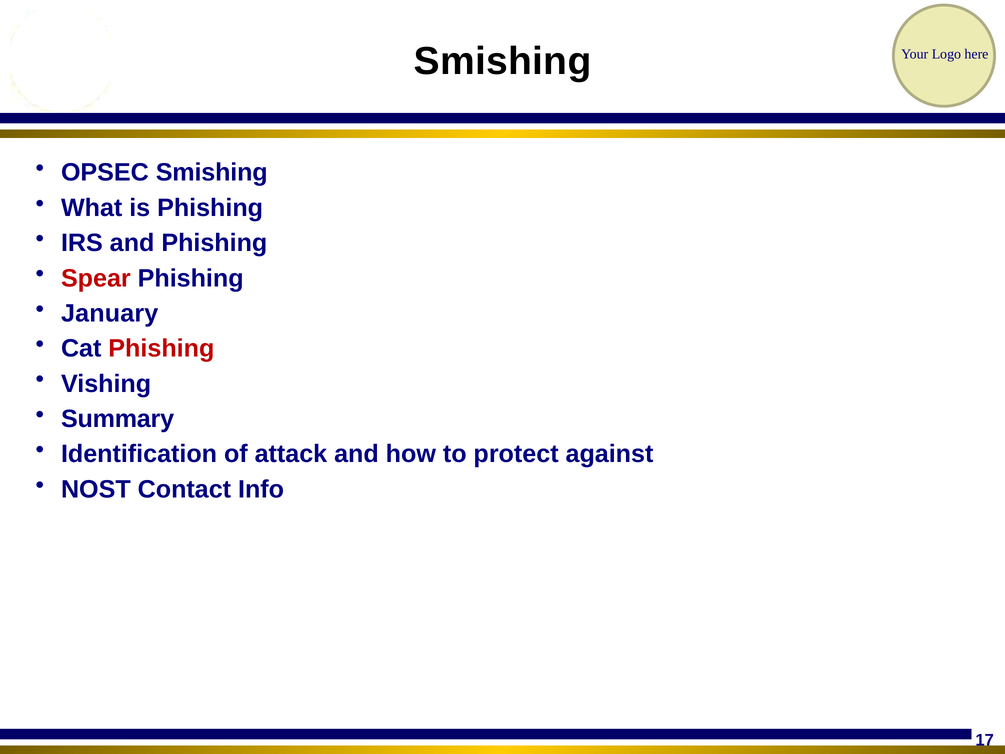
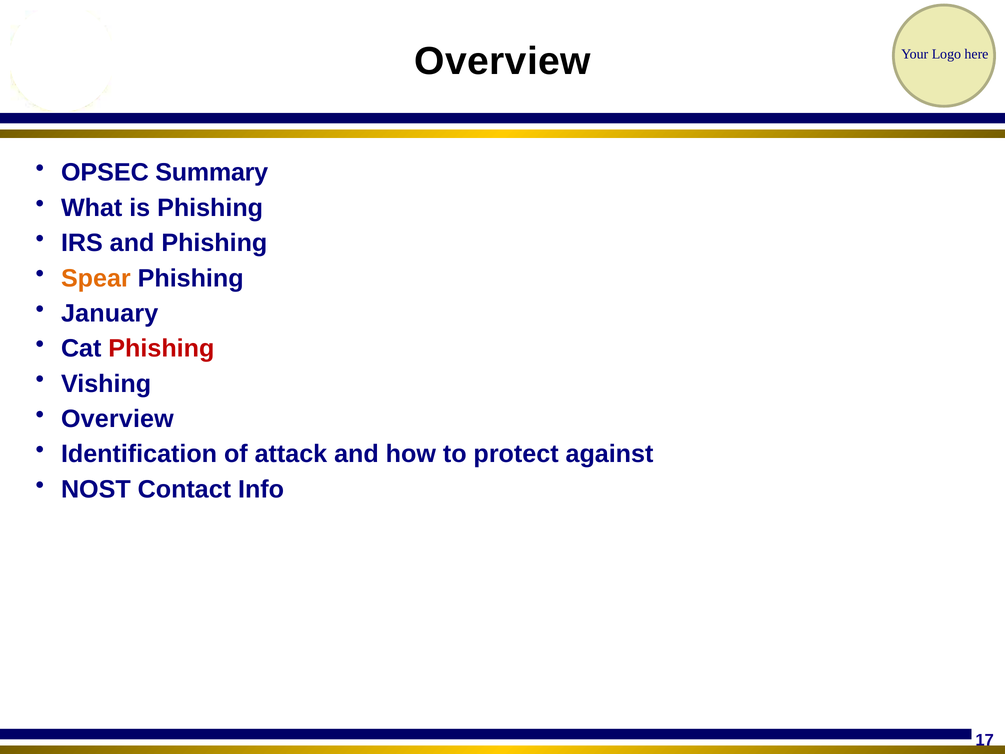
Smishing: Smishing -> Overview (503, 61)
OPSEC Smishing: Smishing -> Summary (212, 173)
Spear colour: red -> orange (96, 278)
Summary: Summary -> Overview (117, 419)
